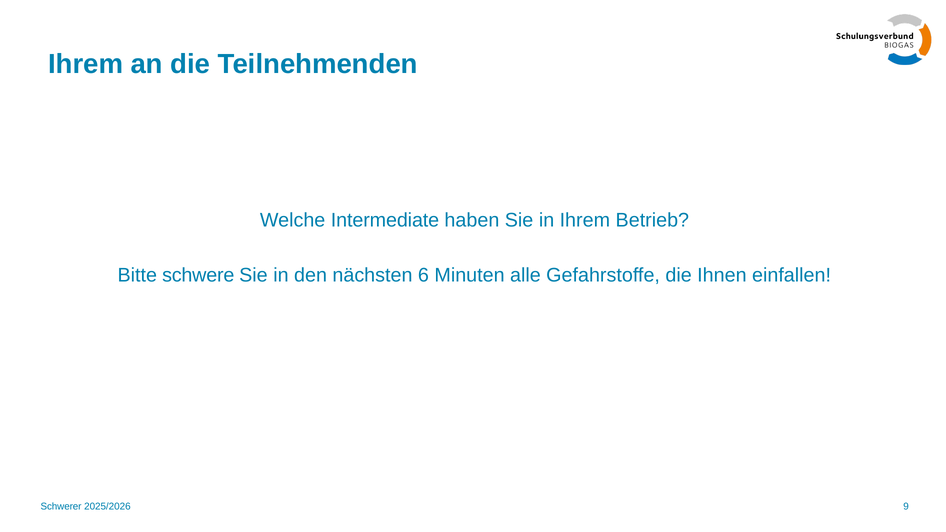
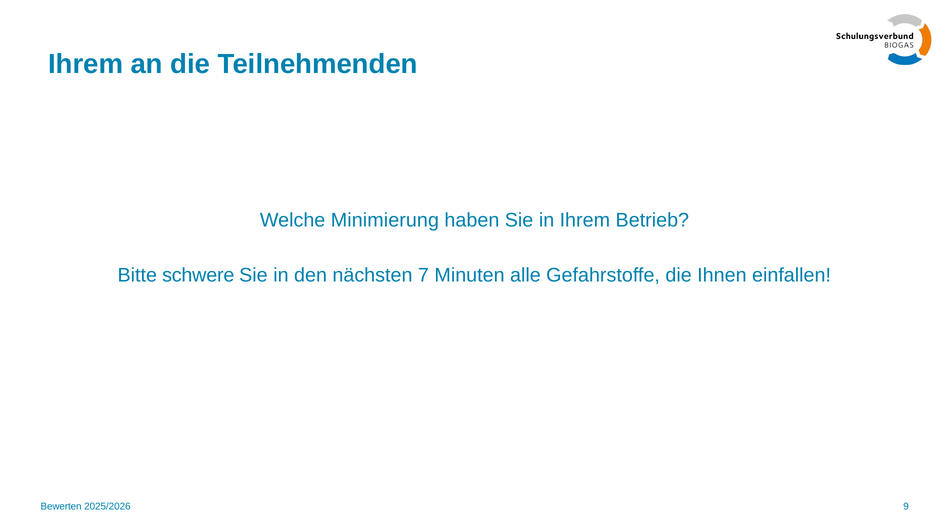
Intermediate: Intermediate -> Minimierung (385, 220)
6: 6 -> 7 (423, 275)
Schwerer: Schwerer -> Bewerten (61, 507)
